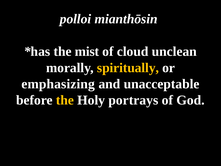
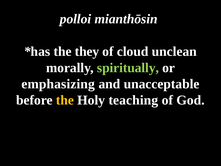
mist: mist -> they (87, 51)
spiritually colour: yellow -> light green (128, 68)
portrays: portrays -> teaching (133, 100)
